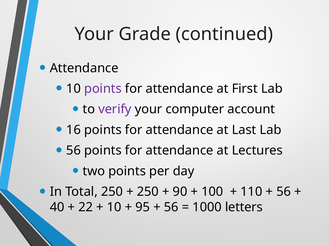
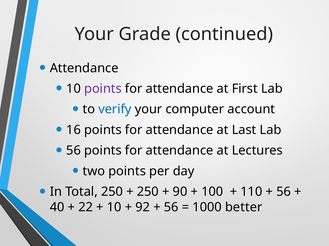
verify colour: purple -> blue (115, 110)
95: 95 -> 92 (143, 208)
letters: letters -> better (244, 208)
